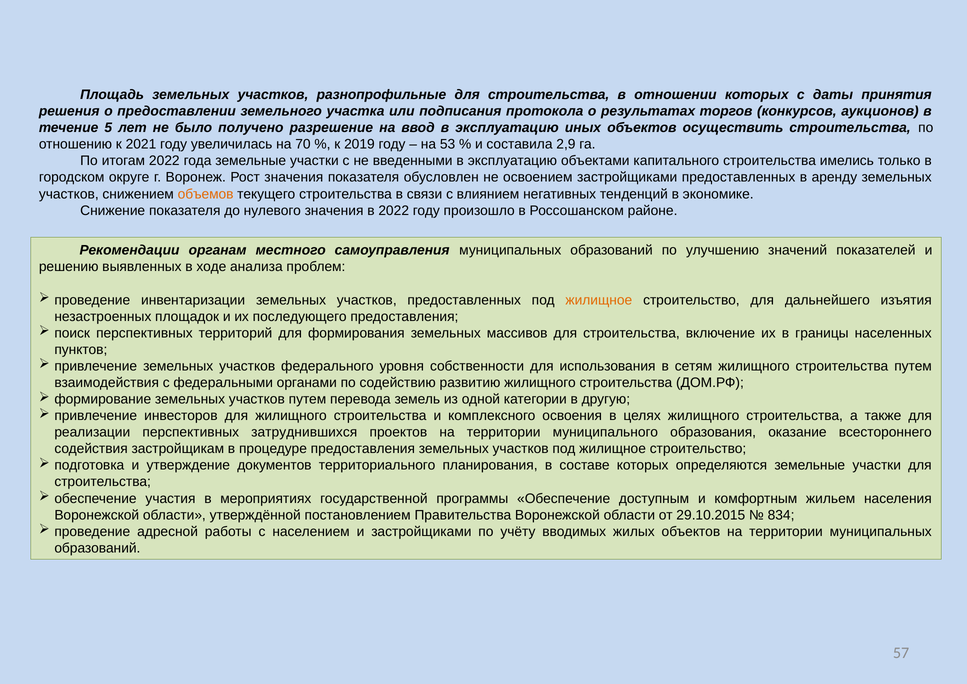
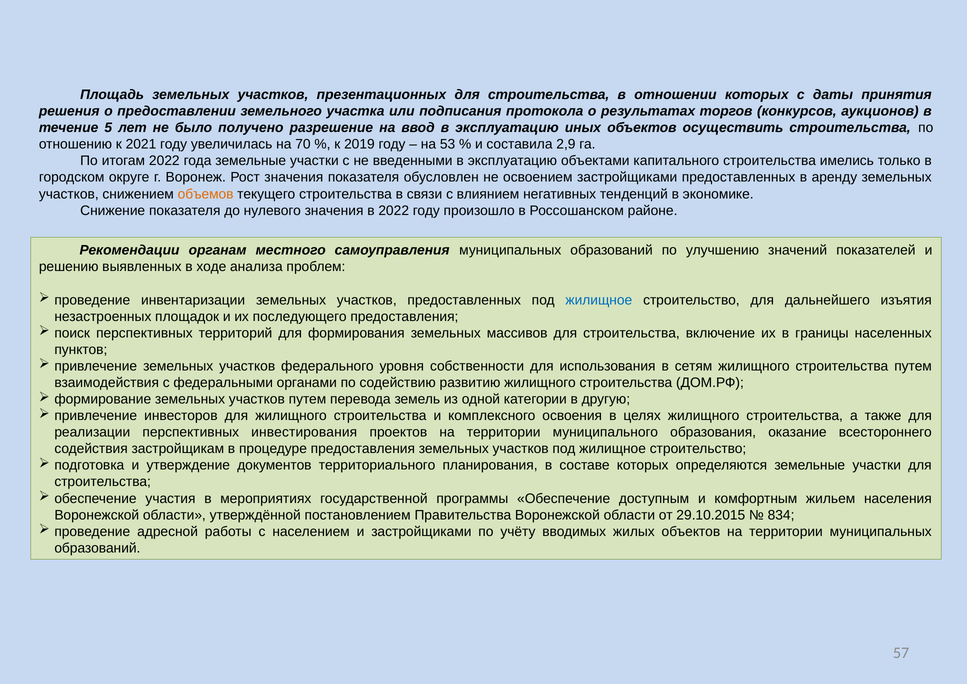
разнопрофильные: разнопрофильные -> презентационных (381, 95)
жилищное colour: orange -> blue (599, 300)
затруднившихся: затруднившихся -> инвестирования (304, 432)
